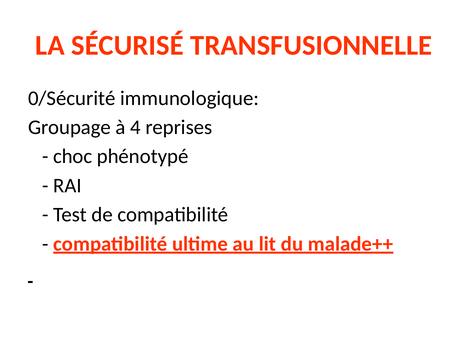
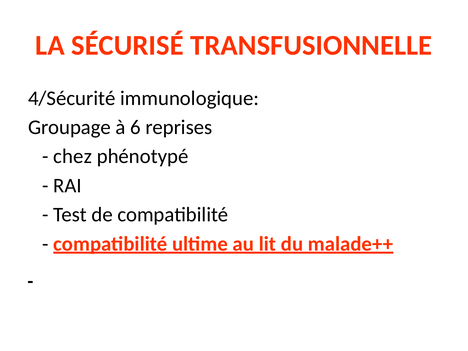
0/Sécurité: 0/Sécurité -> 4/Sécurité (72, 98)
4: 4 -> 6 (136, 127)
choc: choc -> chez (73, 156)
